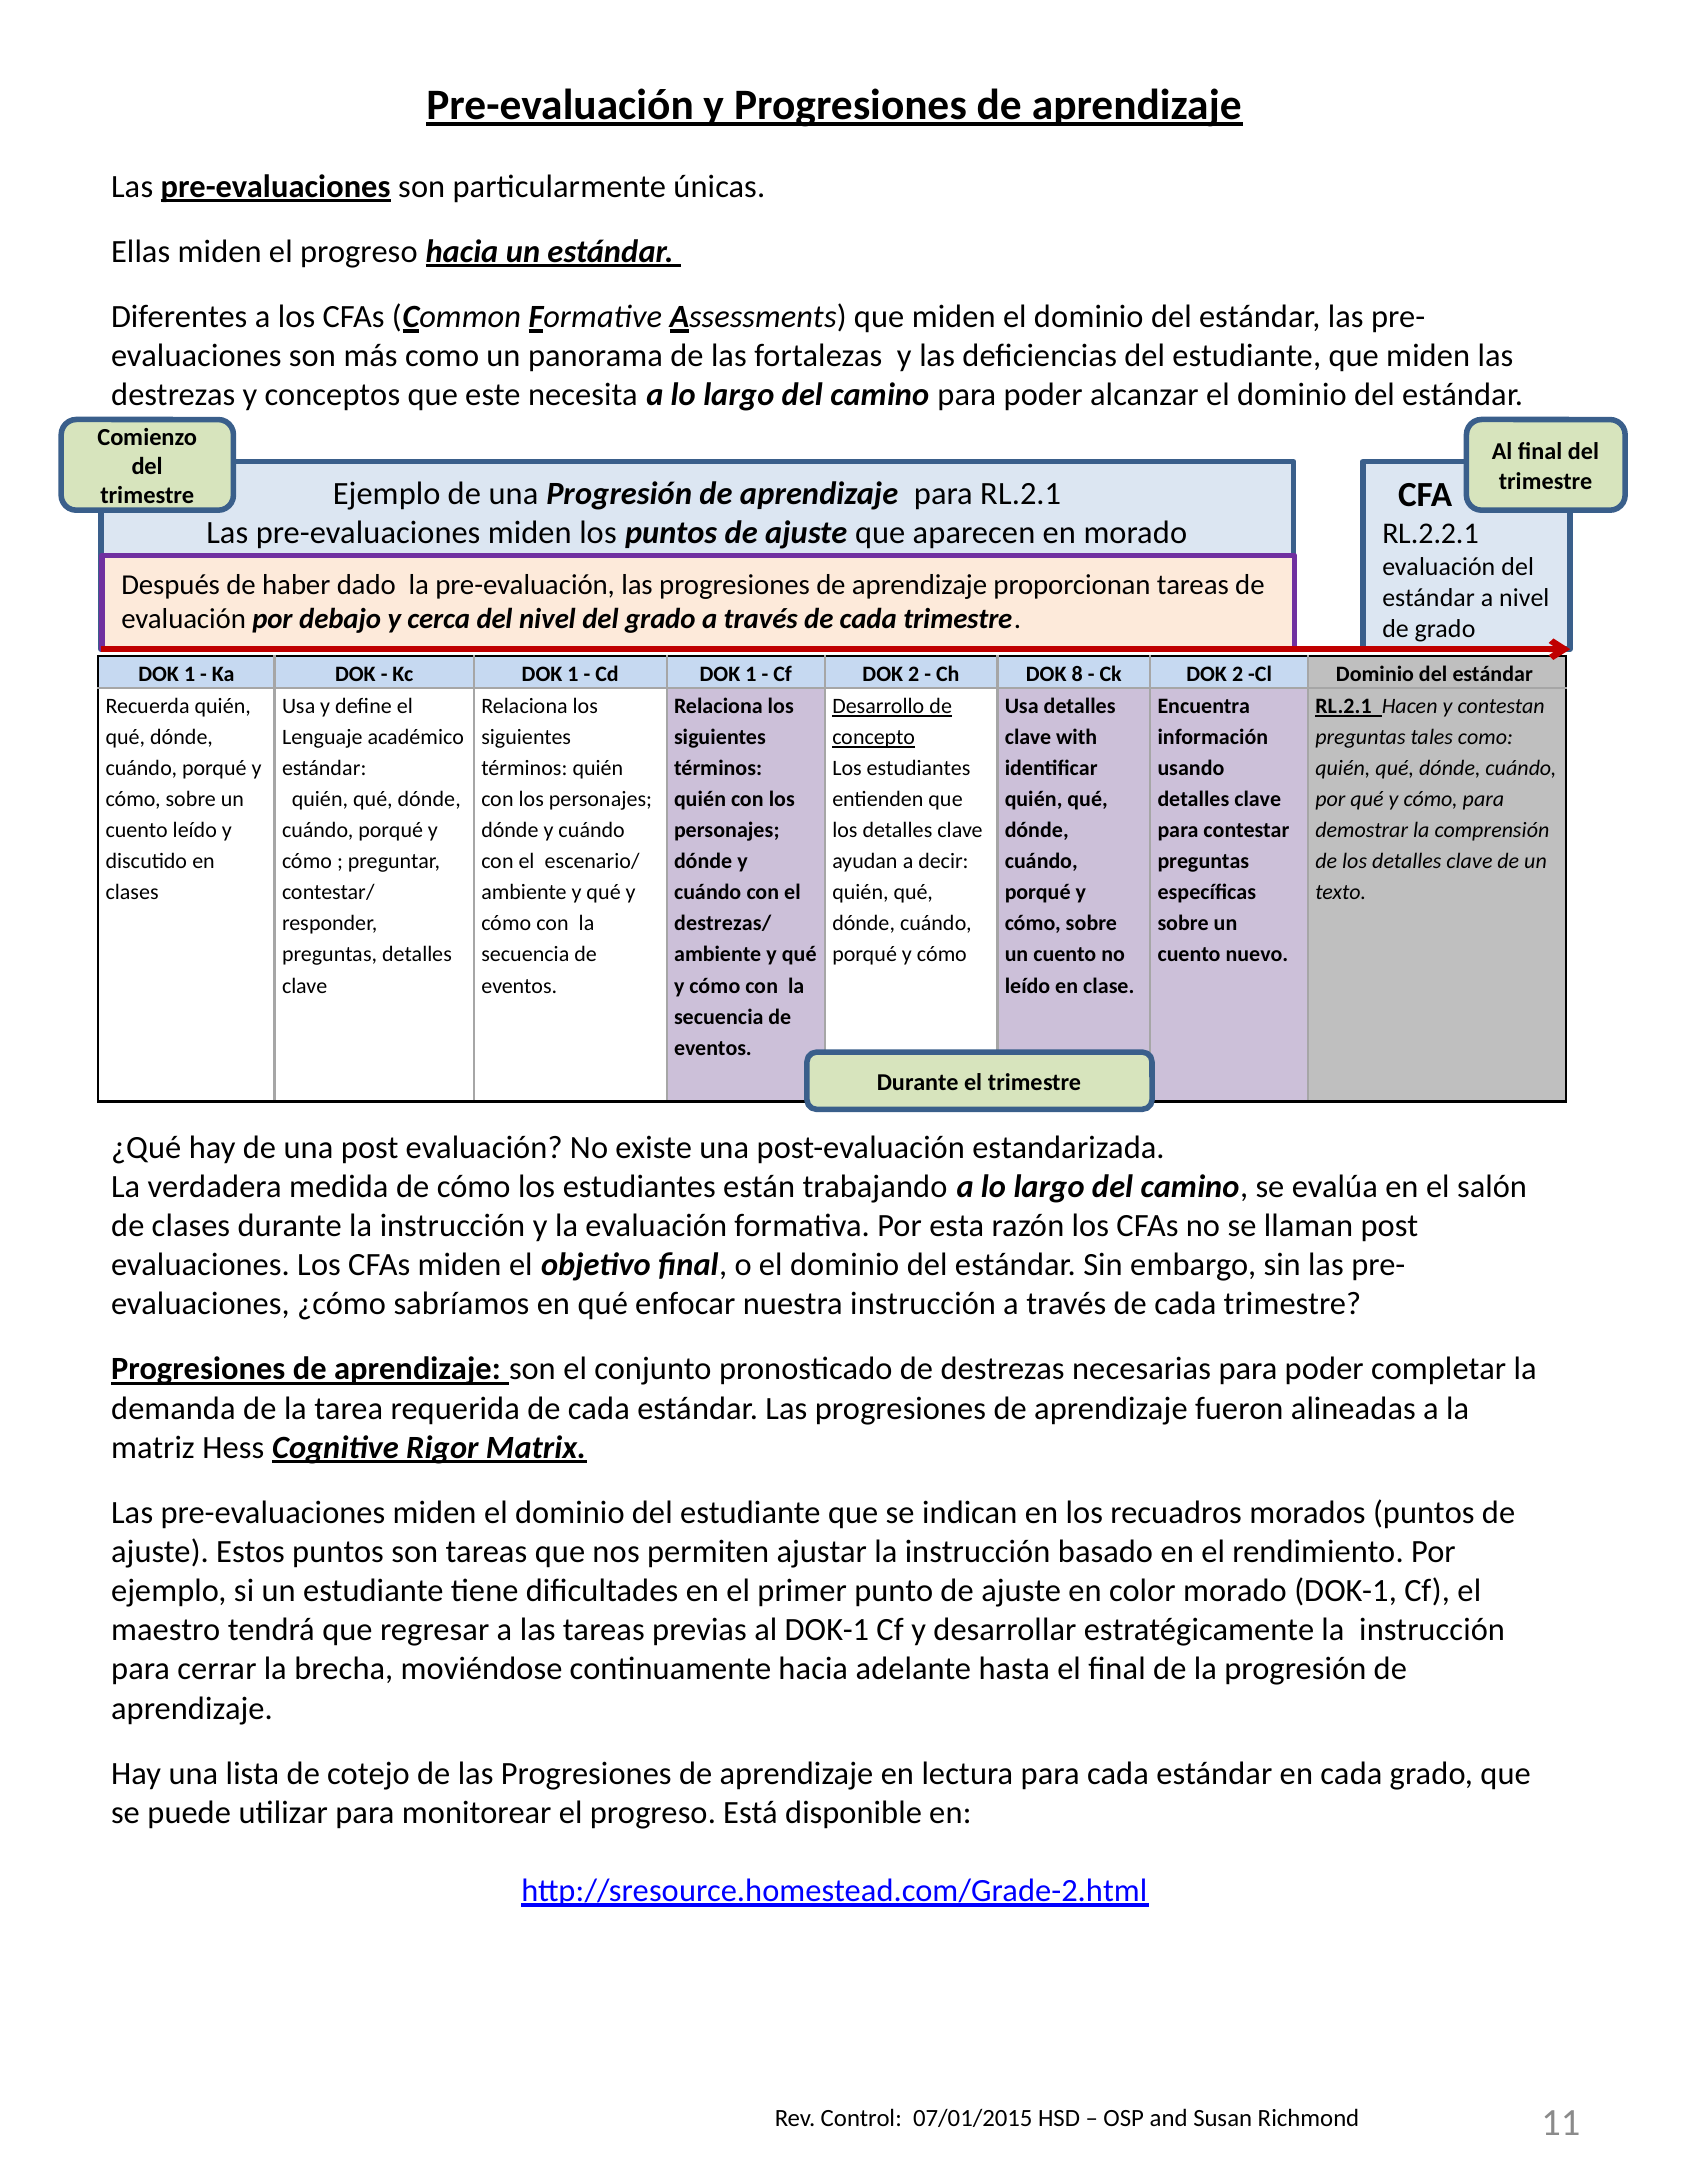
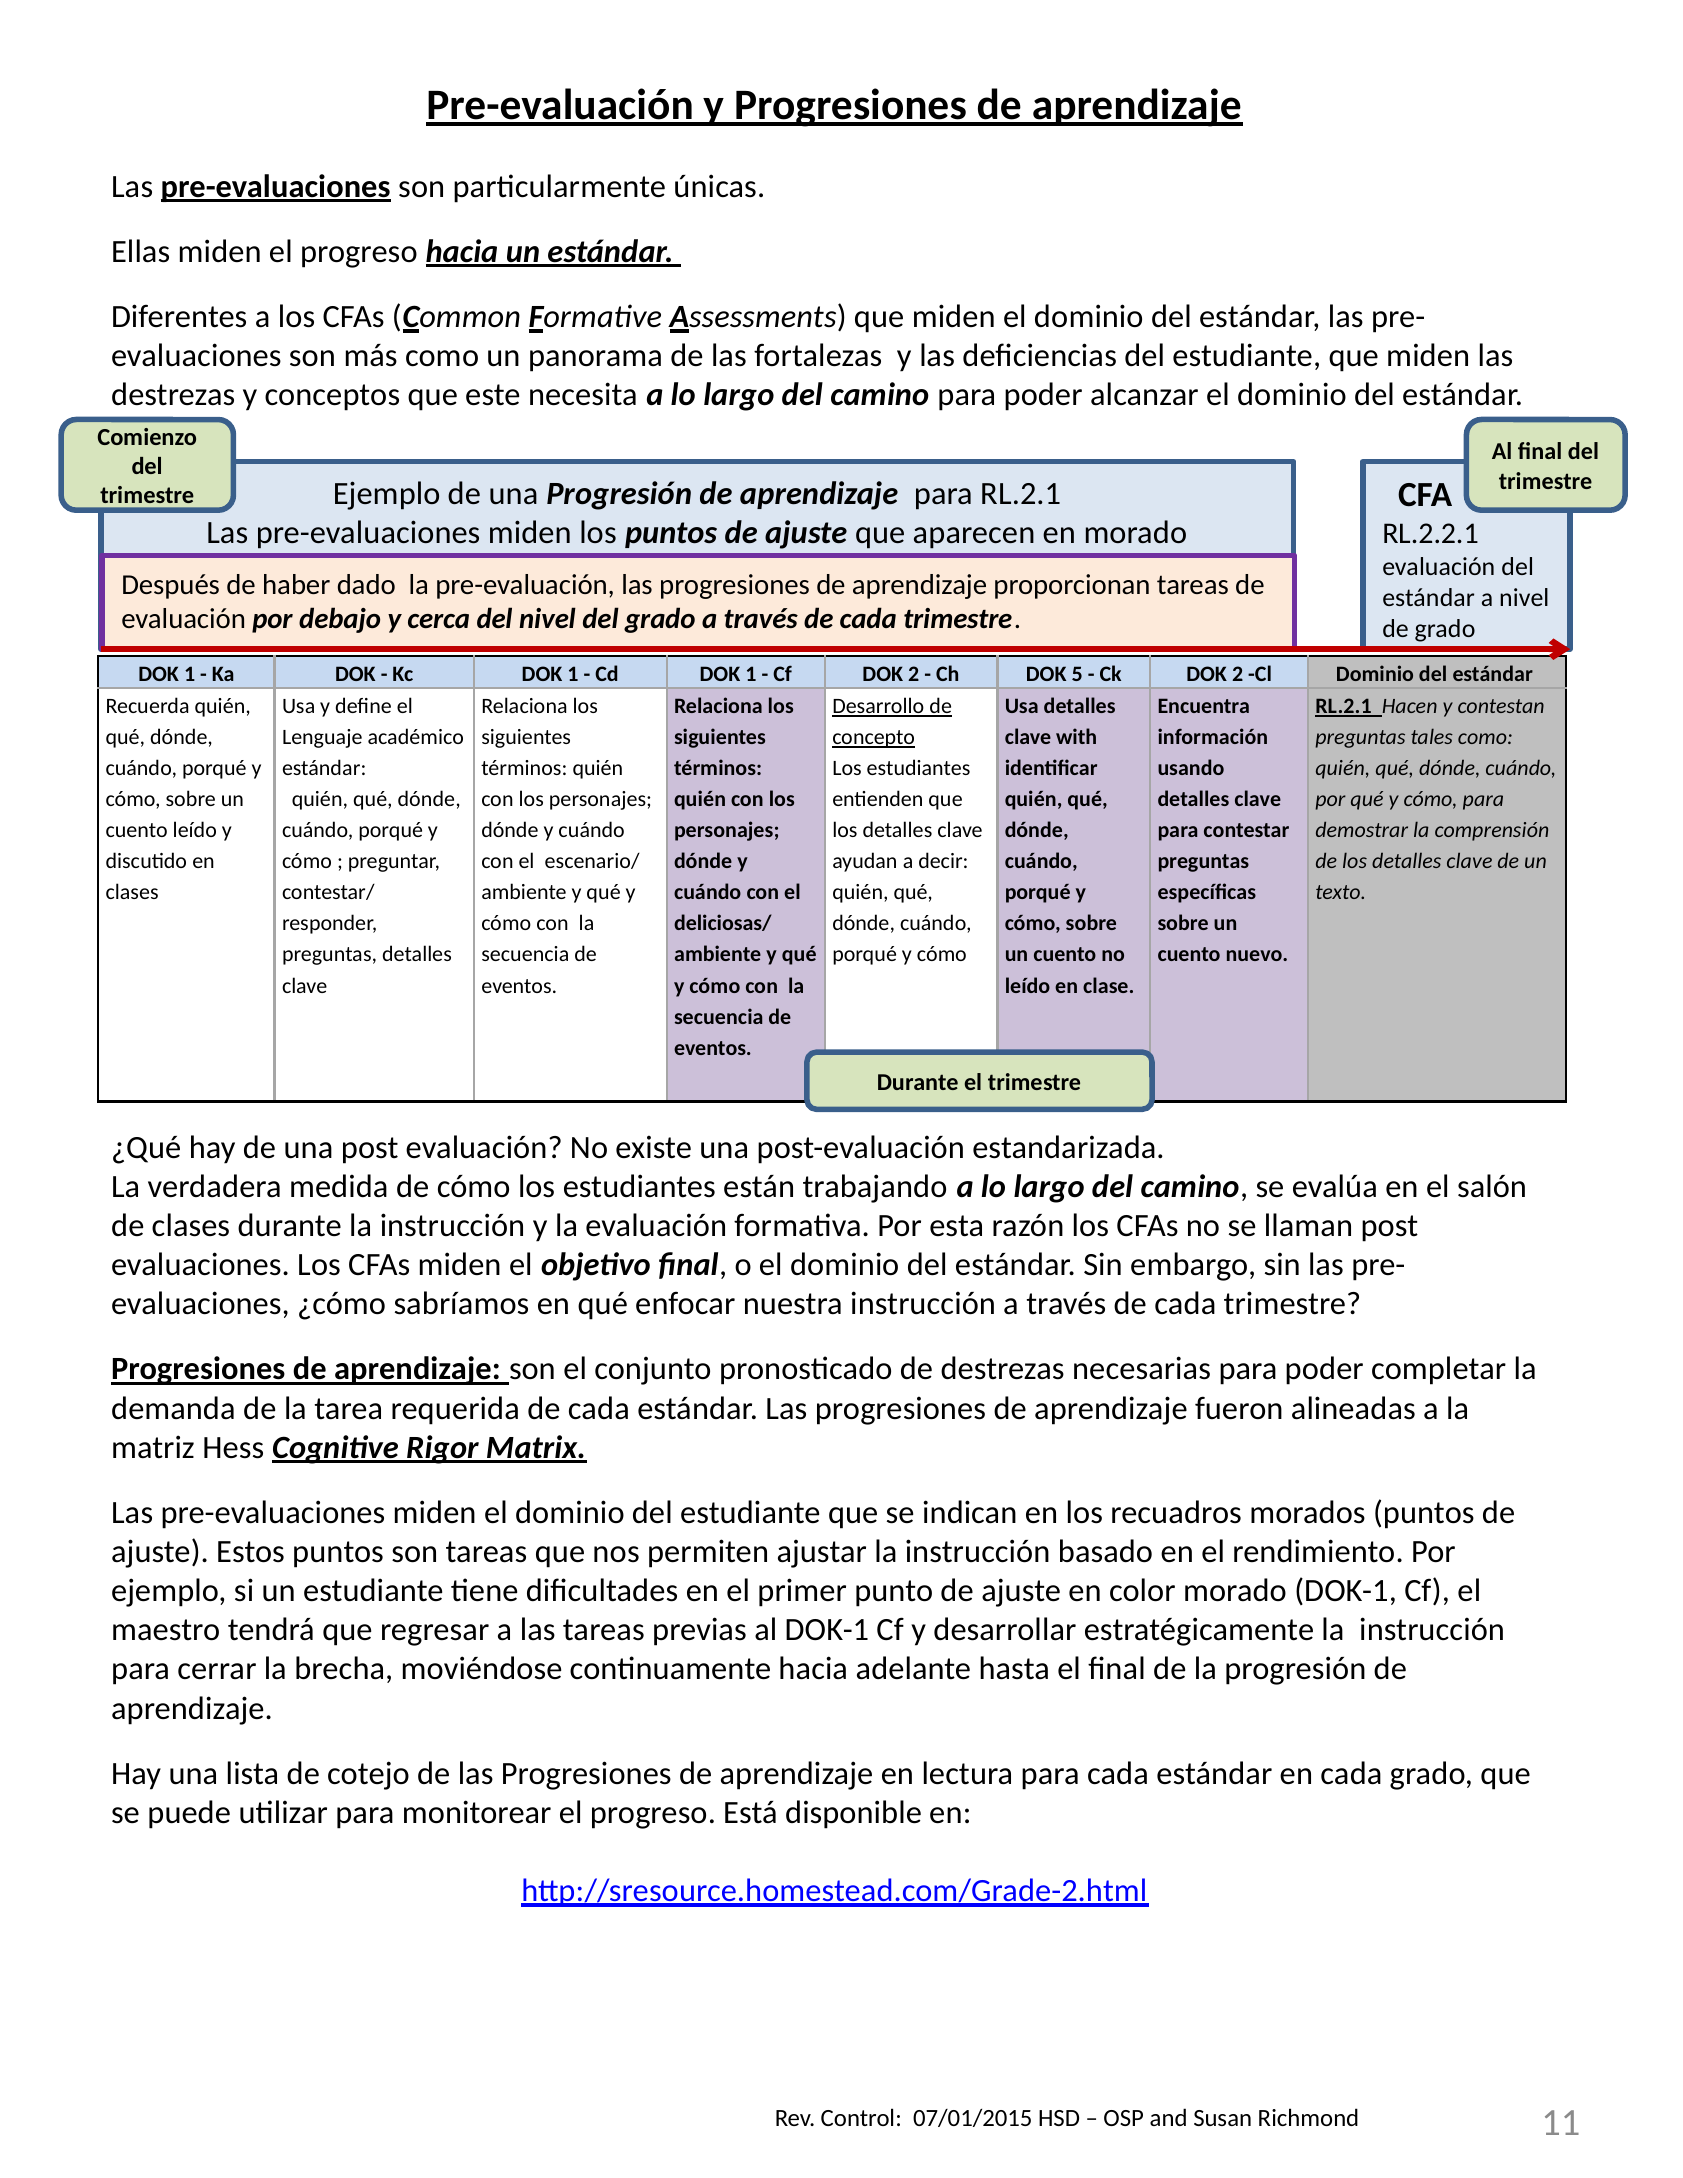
8: 8 -> 5 (1077, 674)
destrezas/: destrezas/ -> deliciosas/ (723, 924)
